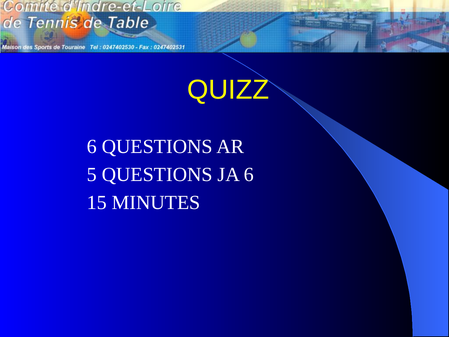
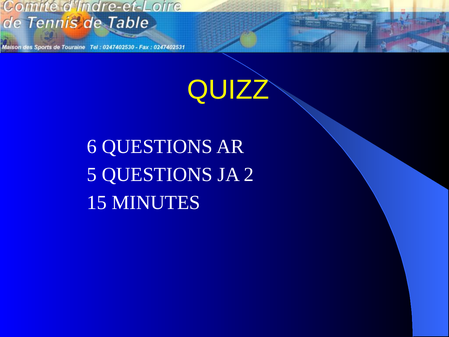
JA 6: 6 -> 2 (249, 175)
